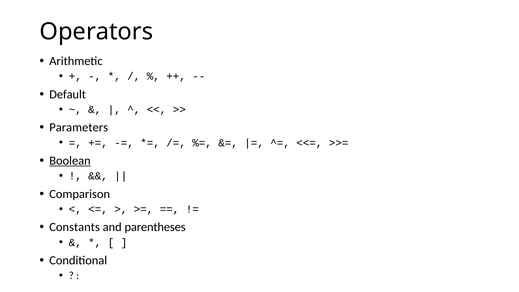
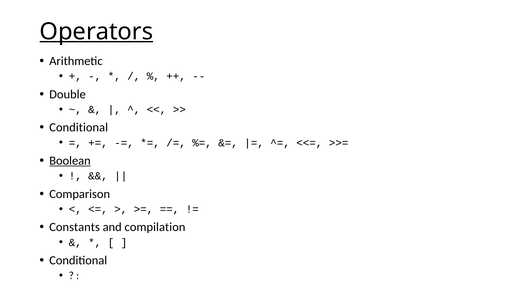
Operators underline: none -> present (96, 32)
Default: Default -> Double (68, 94)
Parameters: Parameters -> Conditional (79, 128)
parentheses: parentheses -> compilation (155, 227)
